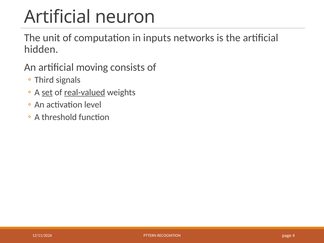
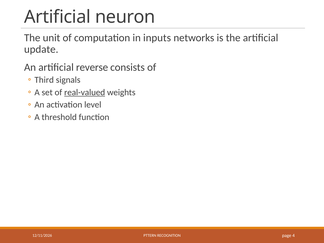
hidden: hidden -> update (41, 49)
moving: moving -> reverse (92, 67)
set underline: present -> none (47, 92)
